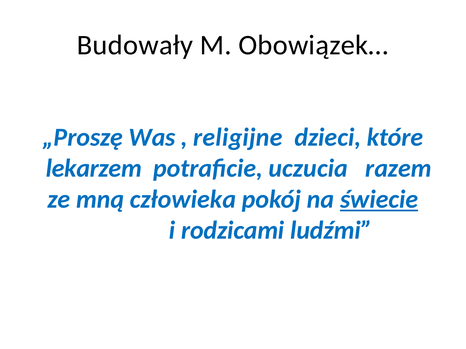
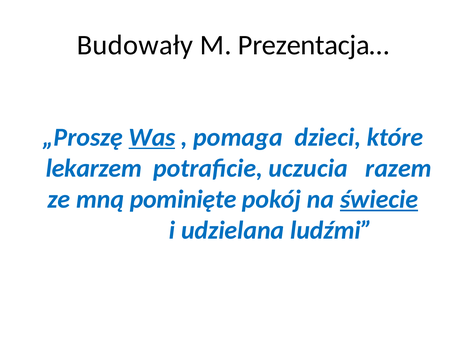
Obowiązek…: Obowiązek… -> Prezentacja… (314, 45)
Was underline: none -> present (152, 137)
religijne: religijne -> pomaga (238, 137)
człowieka: człowieka -> pominięte (183, 200)
rodzicami: rodzicami -> udzielana (233, 231)
